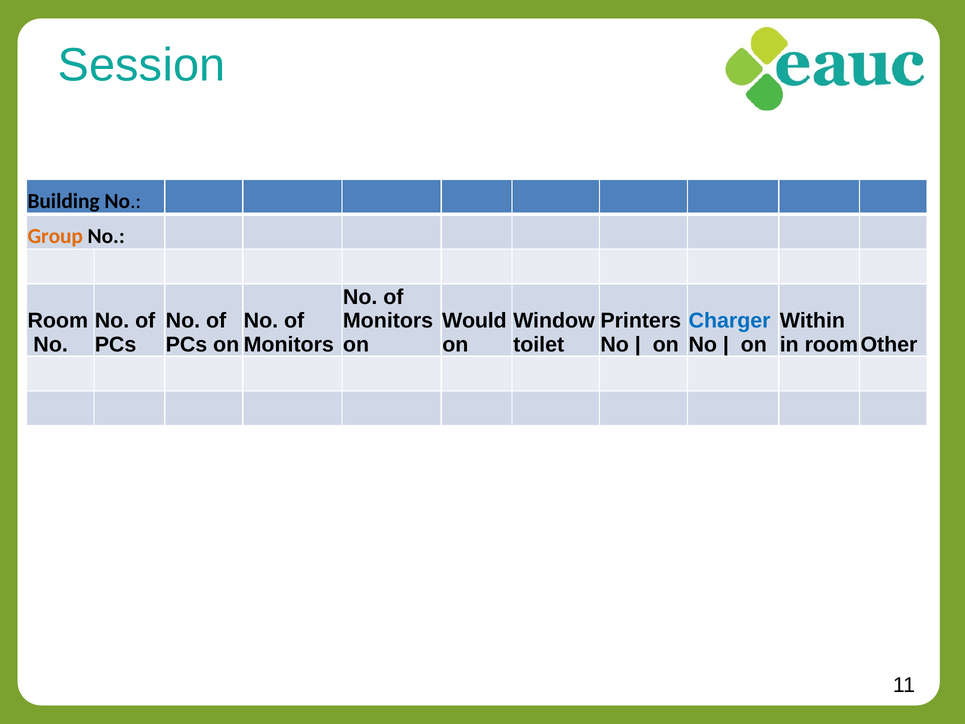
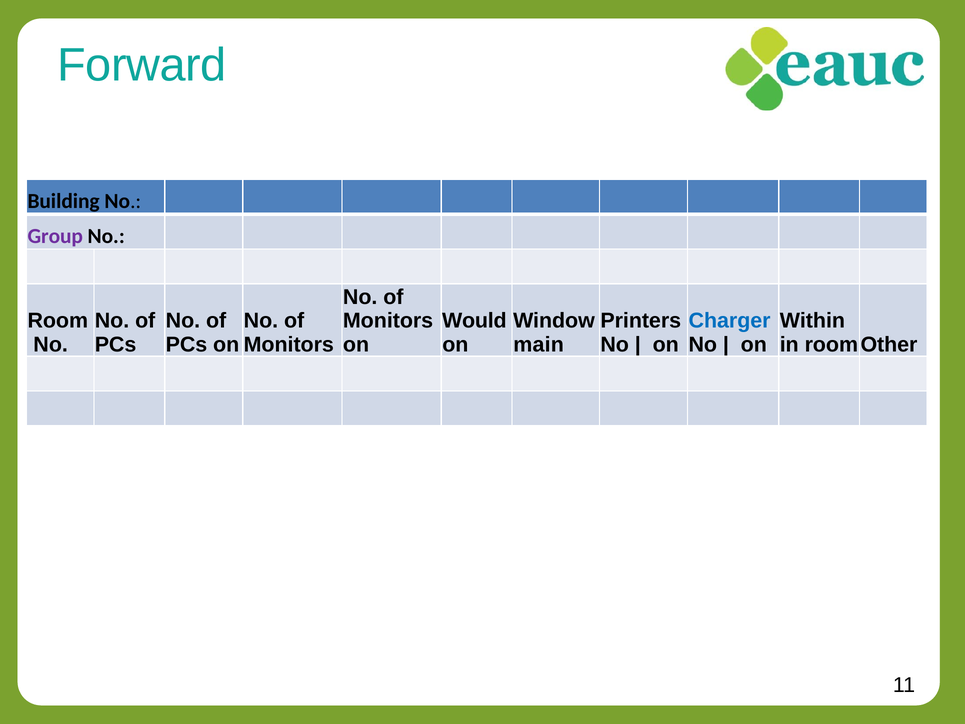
Session: Session -> Forward (142, 65)
Group colour: orange -> purple (55, 236)
toilet: toilet -> main (539, 345)
